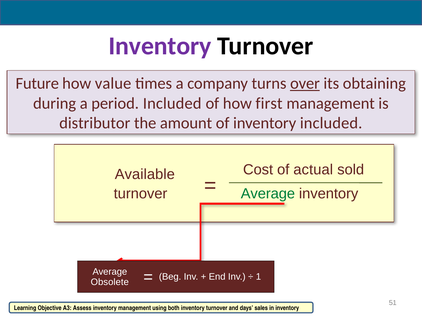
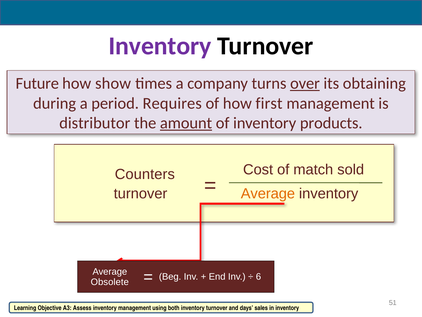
value: value -> show (113, 83)
period Included: Included -> Requires (172, 103)
amount underline: none -> present (186, 123)
inventory included: included -> products (331, 123)
actual: actual -> match (313, 169)
Available: Available -> Counters (145, 174)
Average colour: green -> orange (268, 193)
1: 1 -> 6 (258, 276)
